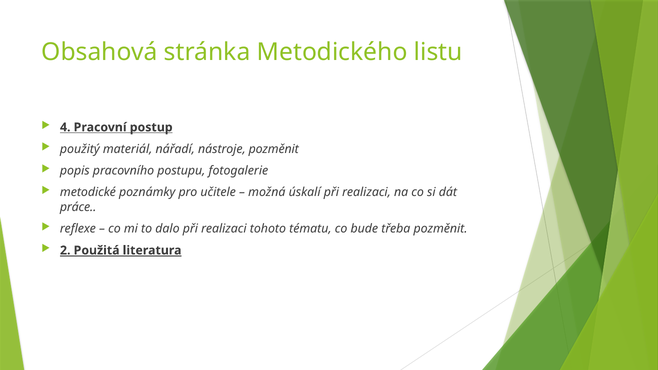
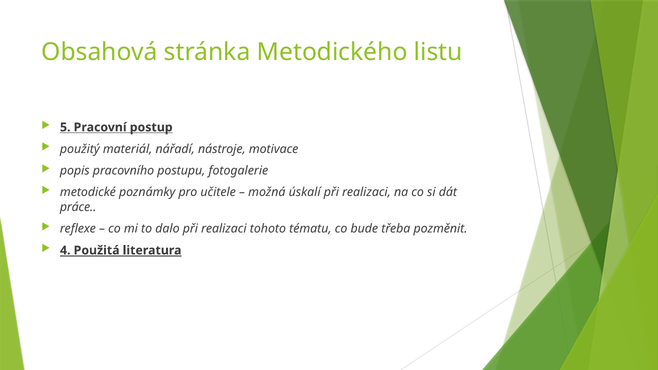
4: 4 -> 5 (65, 127)
nástroje pozměnit: pozměnit -> motivace (274, 149)
2: 2 -> 4 (65, 250)
